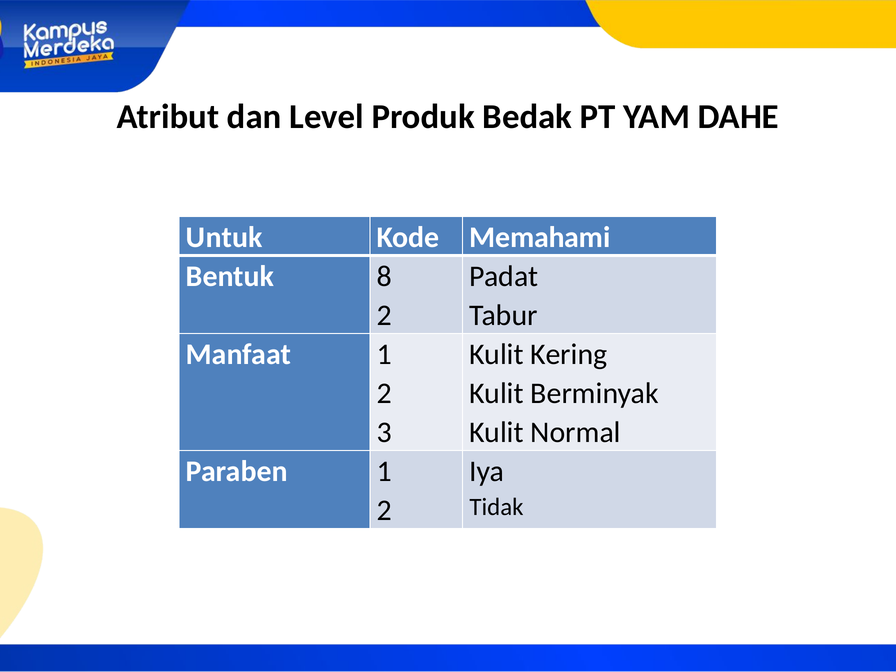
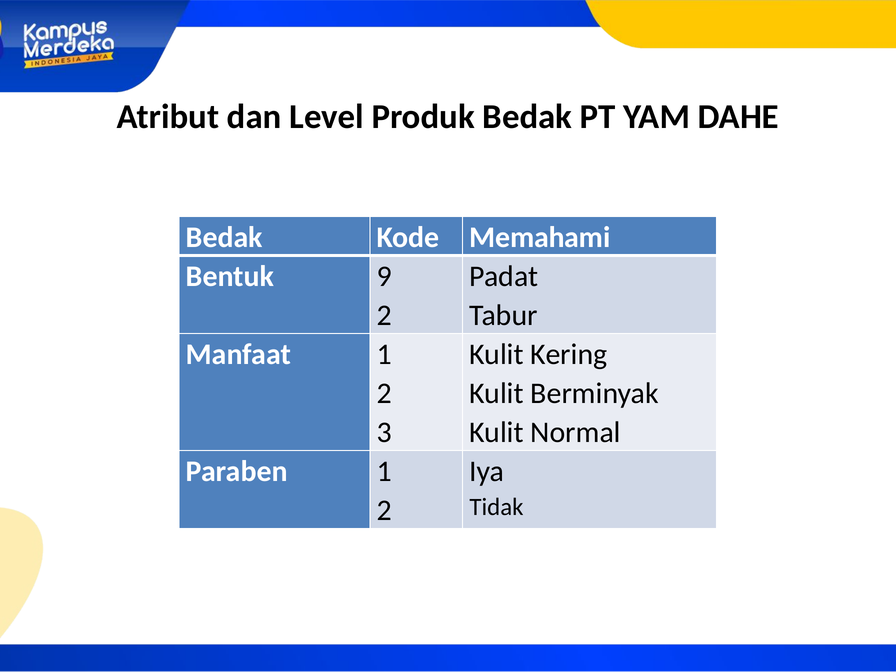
Untuk: Untuk -> Bedak (224, 238)
8: 8 -> 9 (384, 277)
